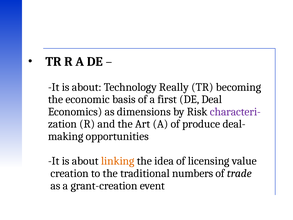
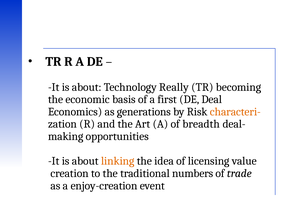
dimensions: dimensions -> generations (144, 112)
characteri- colour: purple -> orange (235, 112)
produce: produce -> breadth (201, 124)
grant-creation: grant-creation -> enjoy-creation (104, 185)
